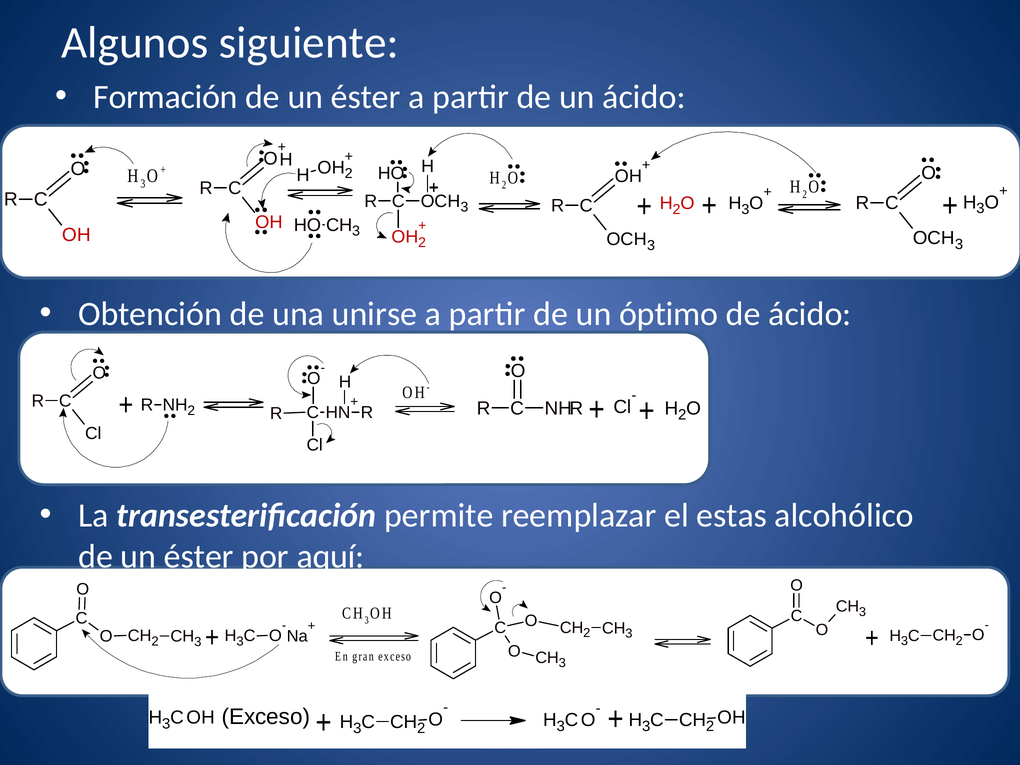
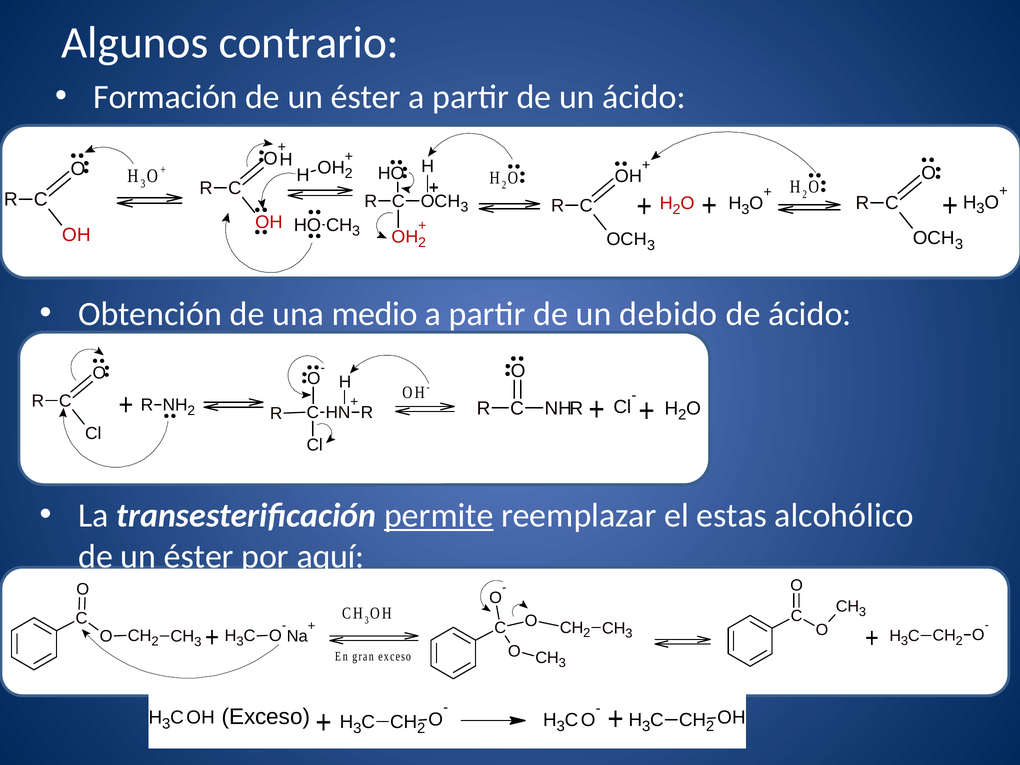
siguiente: siguiente -> contrario (309, 43)
unirse: unirse -> medio (375, 314)
óptimo: óptimo -> debido (668, 314)
permite underline: none -> present (439, 516)
